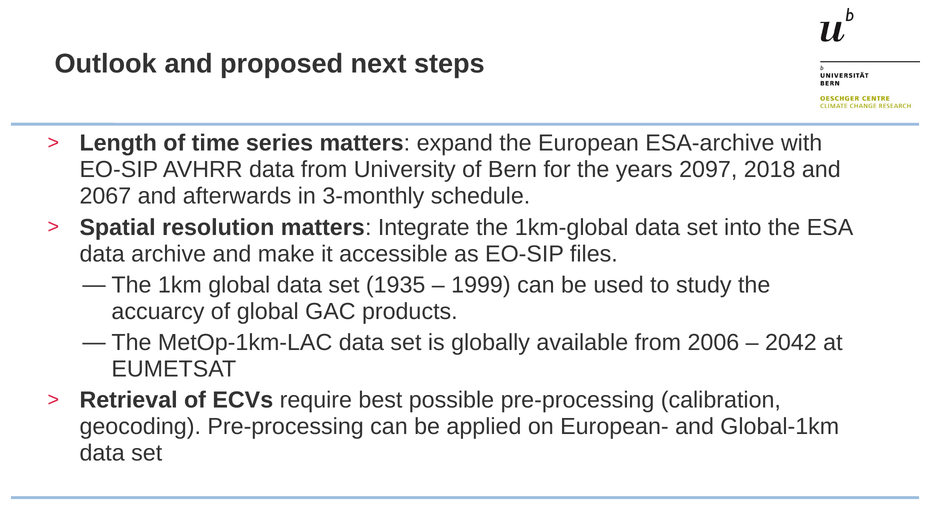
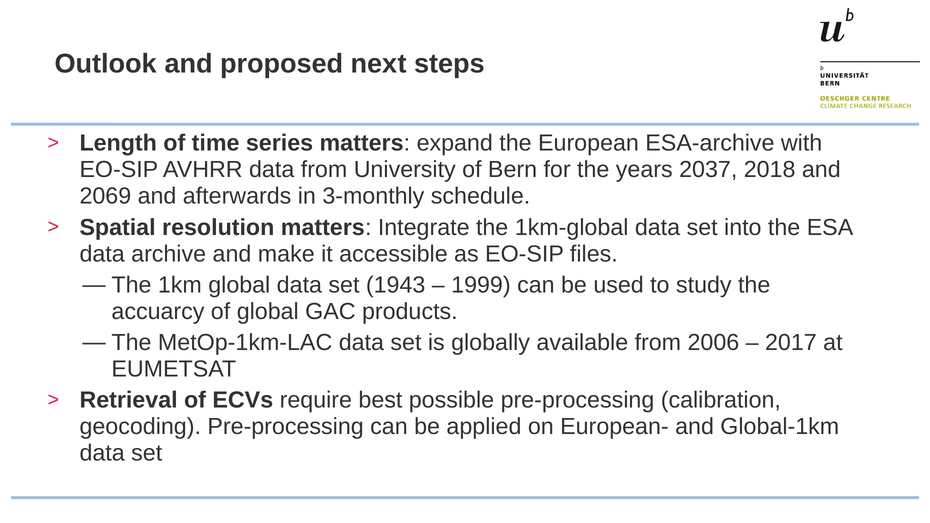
2097: 2097 -> 2037 (708, 170)
2067: 2067 -> 2069 (105, 196)
1935: 1935 -> 1943 (396, 285)
2042: 2042 -> 2017 (791, 343)
